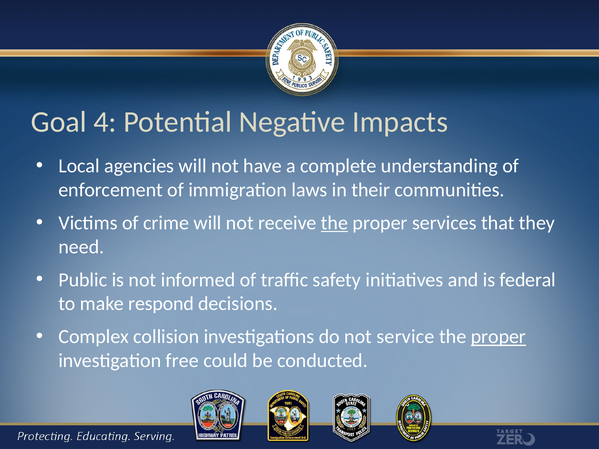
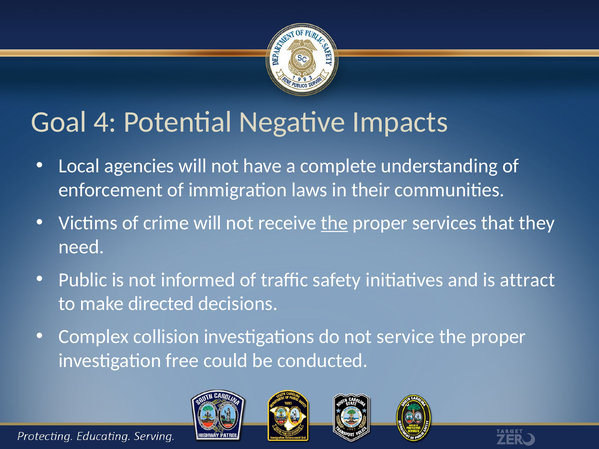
federal: federal -> attract (527, 280)
respond: respond -> directed (161, 304)
proper underline: present -> none (498, 337)
